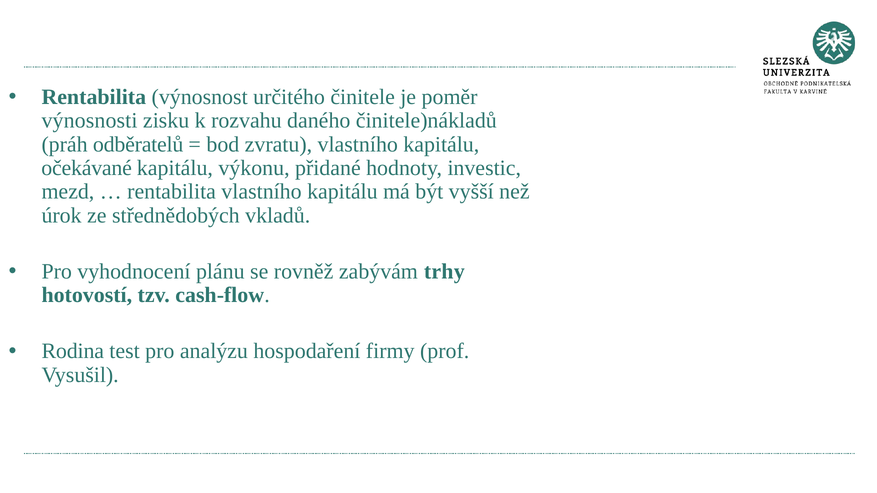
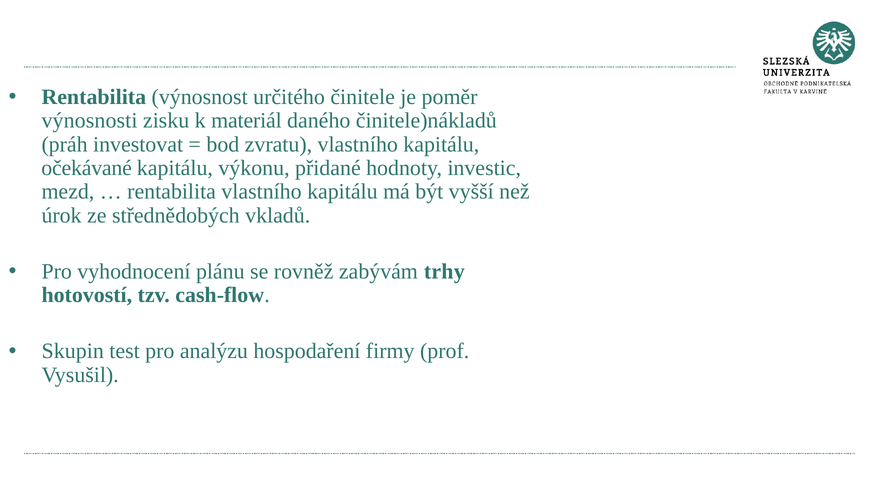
rozvahu: rozvahu -> materiál (246, 121)
odběratelů: odběratelů -> investovat (138, 144)
Rodina: Rodina -> Skupin (73, 351)
